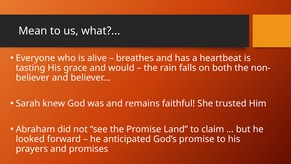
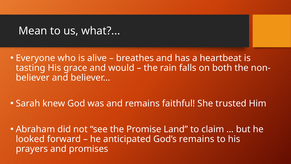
God’s promise: promise -> remains (197, 139)
